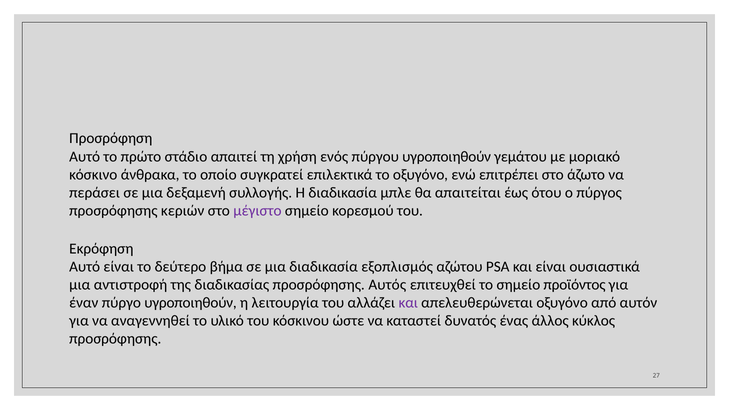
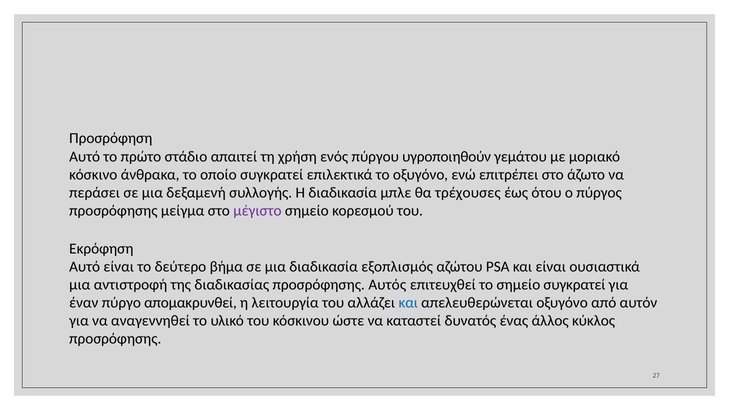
απαιτείται: απαιτείται -> τρέχουσες (468, 193)
κεριών: κεριών -> μείγμα (183, 211)
σημείο προϊόντος: προϊόντος -> συγκρατεί (574, 285)
πύργο υγροποιηθούν: υγροποιηθούν -> απομακρυνθεί (191, 303)
και colour: purple -> blue (408, 303)
